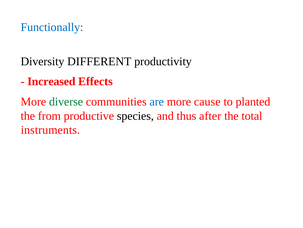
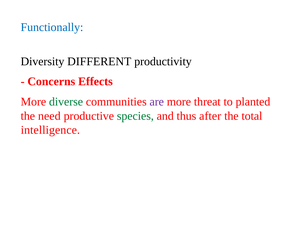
Increased: Increased -> Concerns (51, 81)
are colour: blue -> purple (157, 101)
cause: cause -> threat (207, 101)
from: from -> need (49, 115)
species colour: black -> green (135, 115)
instruments: instruments -> intelligence (50, 130)
